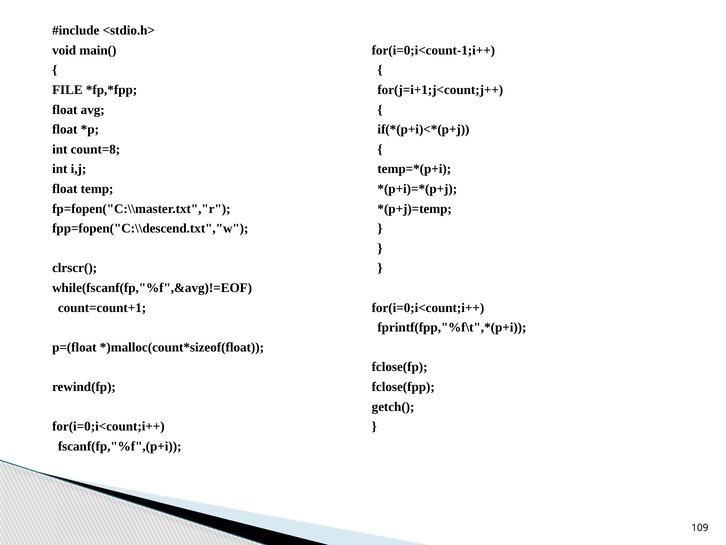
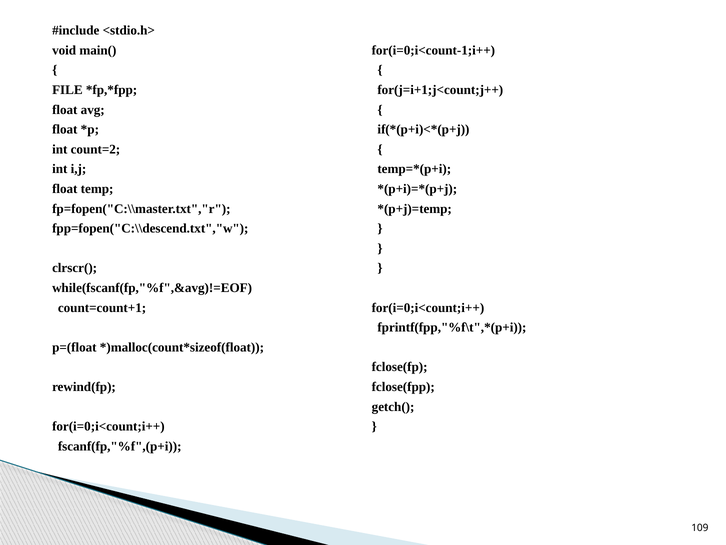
count=8: count=8 -> count=2 (95, 149)
